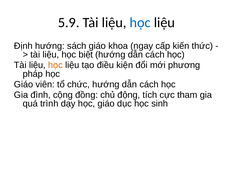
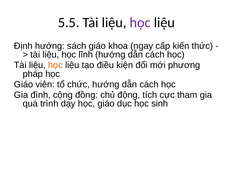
5.9: 5.9 -> 5.5 (69, 23)
học colour: blue -> purple (140, 23)
biệt: biệt -> lĩnh (86, 55)
